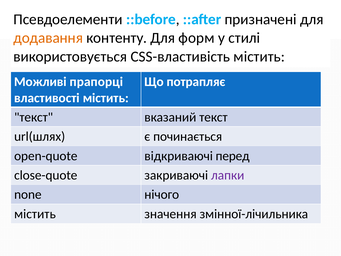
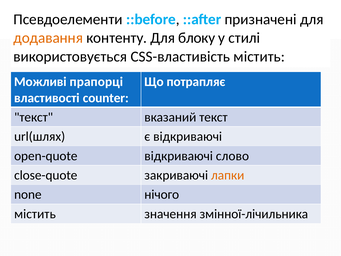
форм: форм -> блоку (197, 38)
властивості містить: містить -> counter (106, 98)
є починається: починається -> відкриваючі (188, 136)
перед: перед -> слово (232, 156)
лапки colour: purple -> orange (228, 175)
